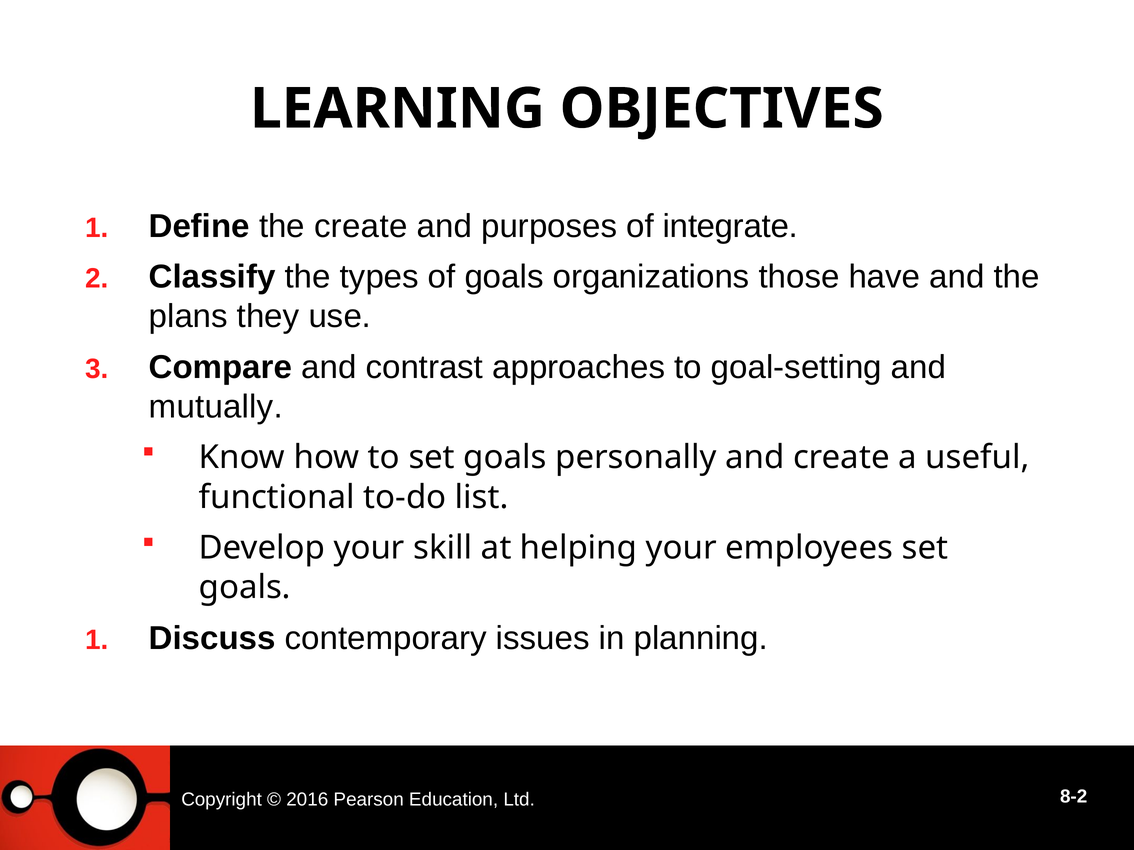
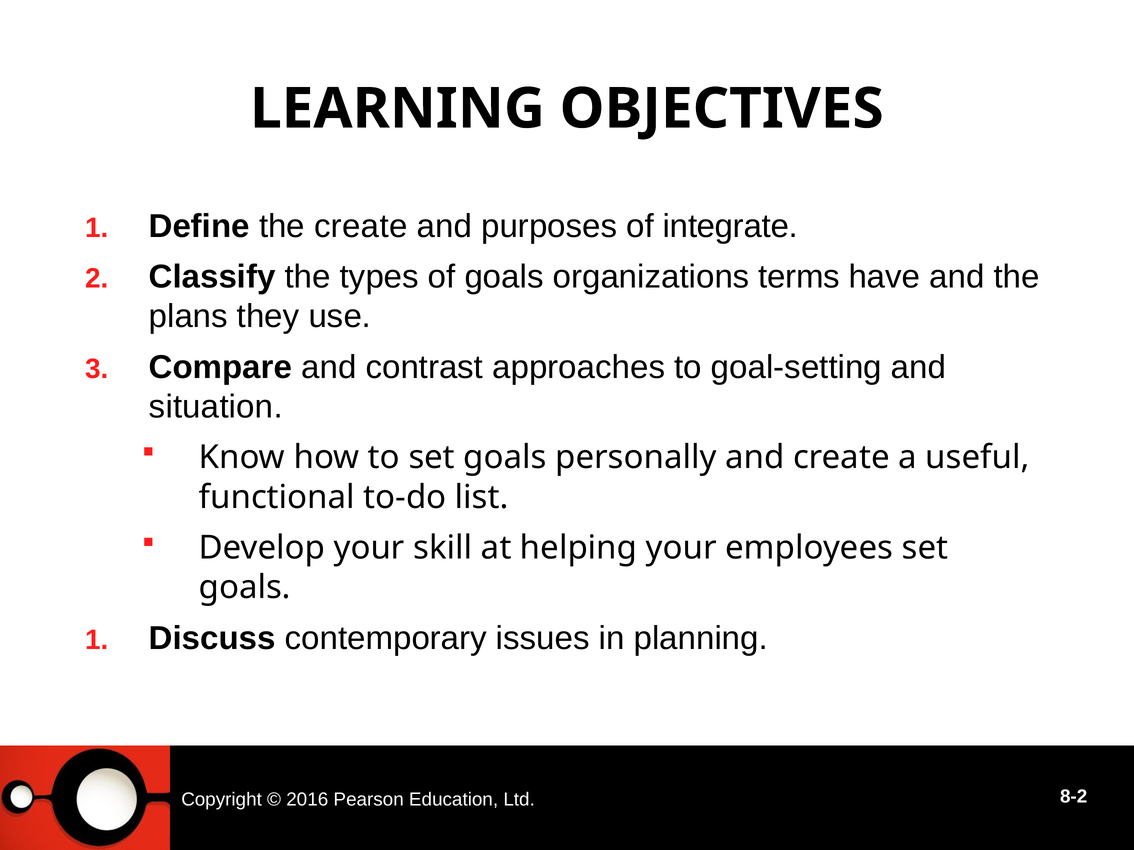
those: those -> terms (799, 277)
mutually: mutually -> situation (216, 407)
